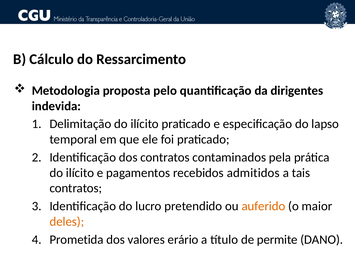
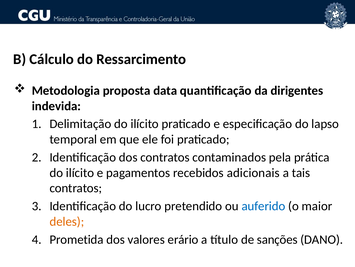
pelo: pelo -> data (165, 90)
admitidos: admitidos -> adicionais (253, 172)
auferido colour: orange -> blue (263, 206)
permite: permite -> sanções (277, 239)
